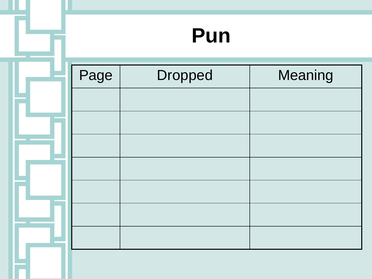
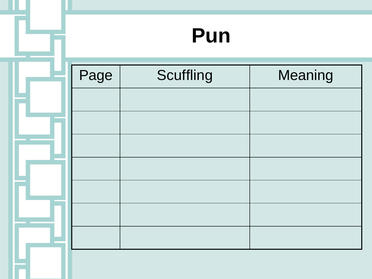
Dropped: Dropped -> Scuffling (185, 75)
